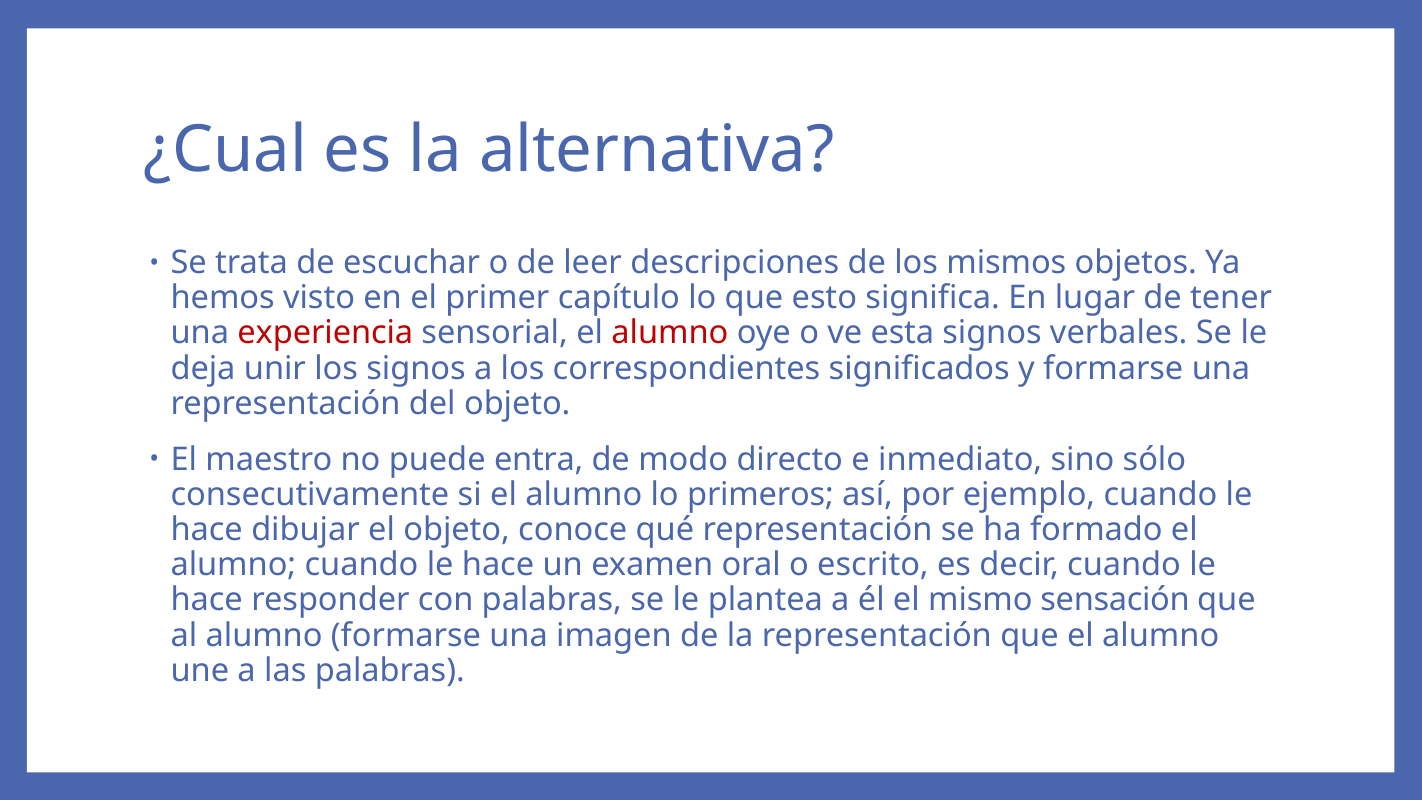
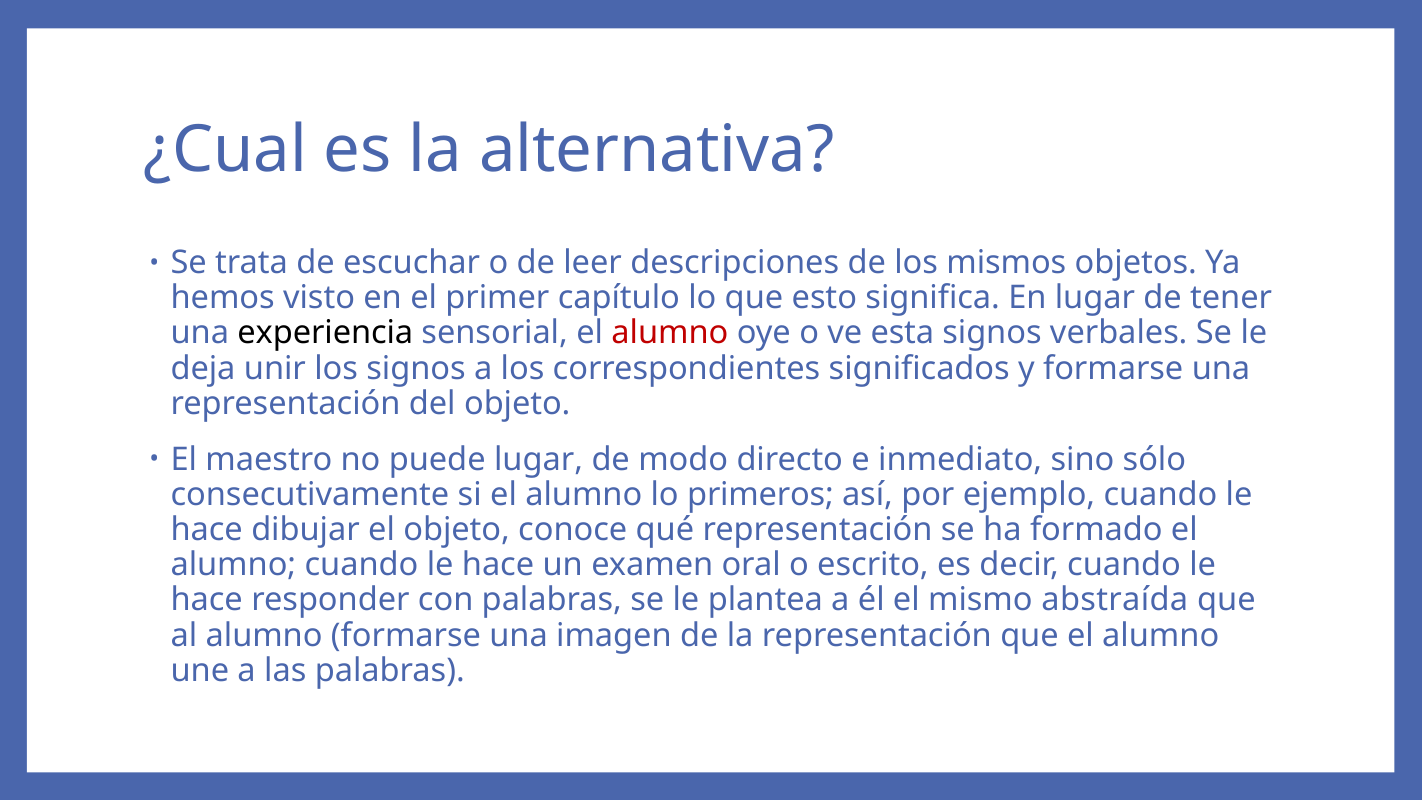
experiencia colour: red -> black (325, 333)
puede entra: entra -> lugar (539, 459)
sensación: sensación -> abstraída (1115, 600)
